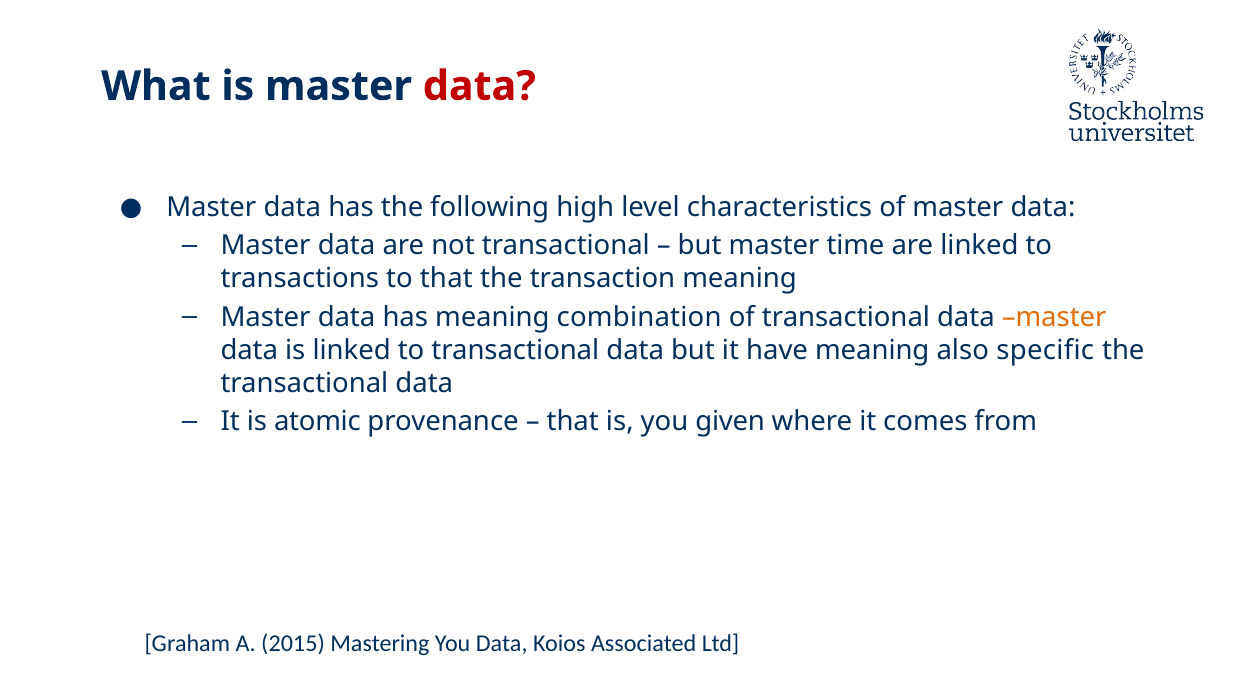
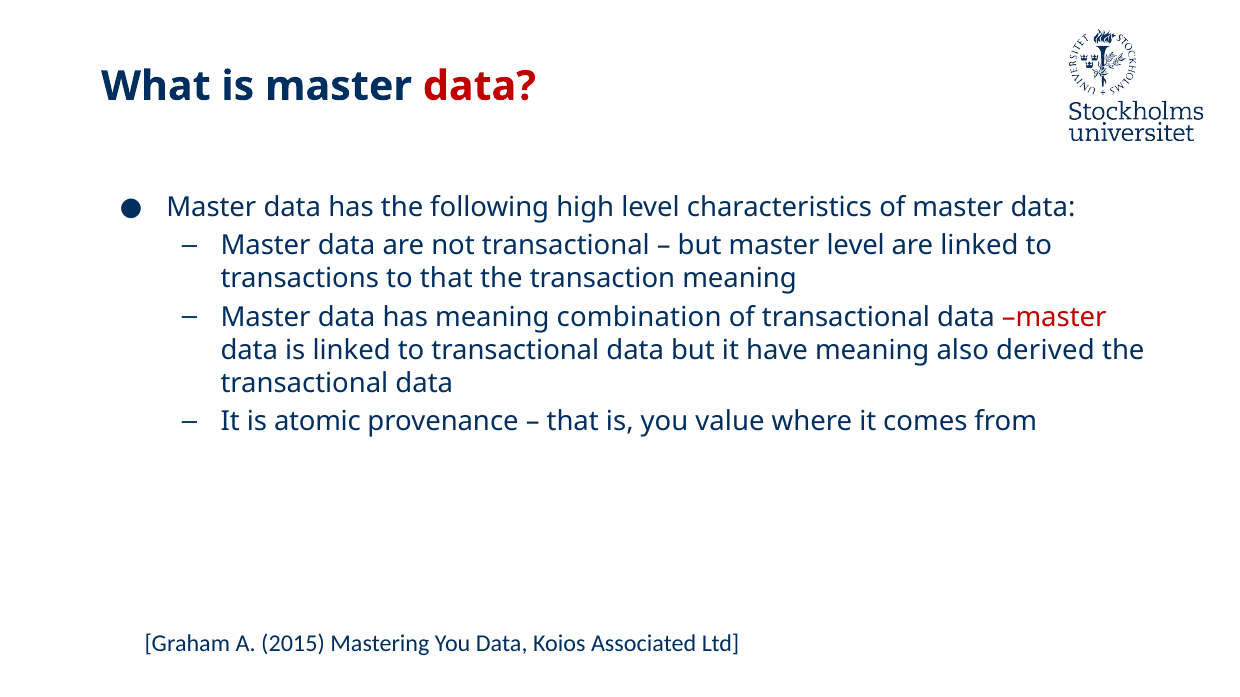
master time: time -> level (856, 246)
master colour: orange -> red (1054, 318)
specific: specific -> derived (1045, 351)
given: given -> value (730, 422)
